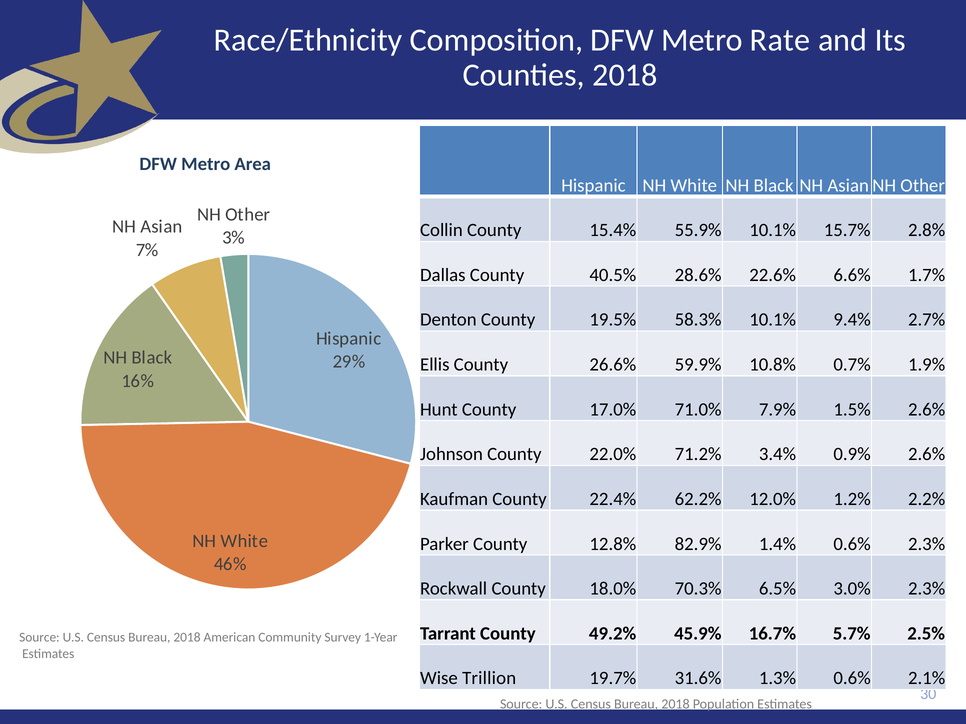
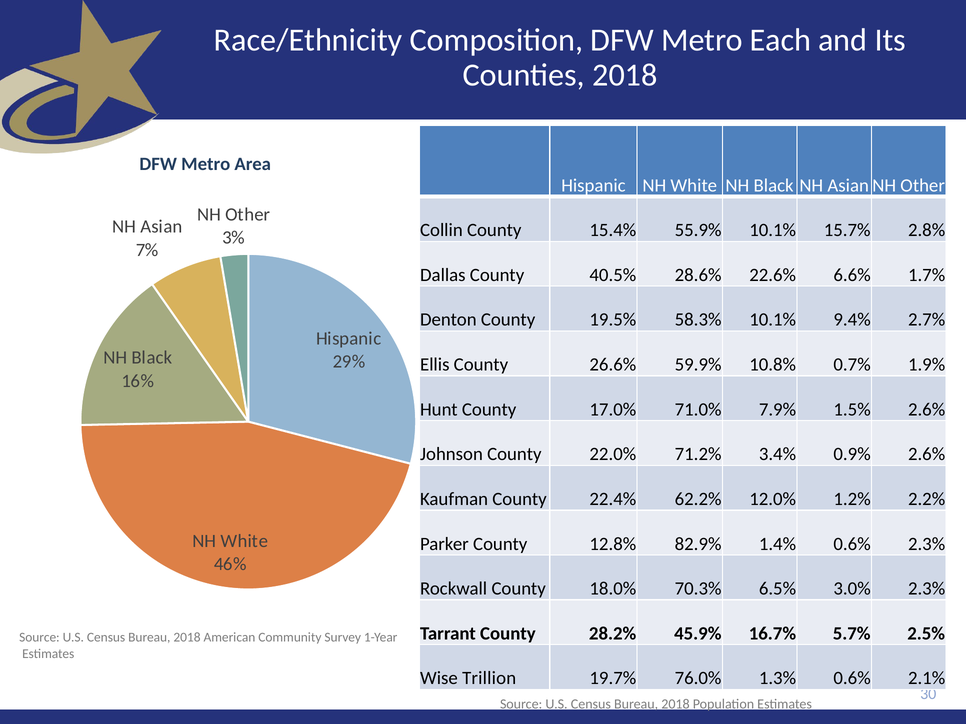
Rate: Rate -> Each (780, 40)
49.2%: 49.2% -> 28.2% (613, 634)
31.6%: 31.6% -> 76.0% (698, 679)
